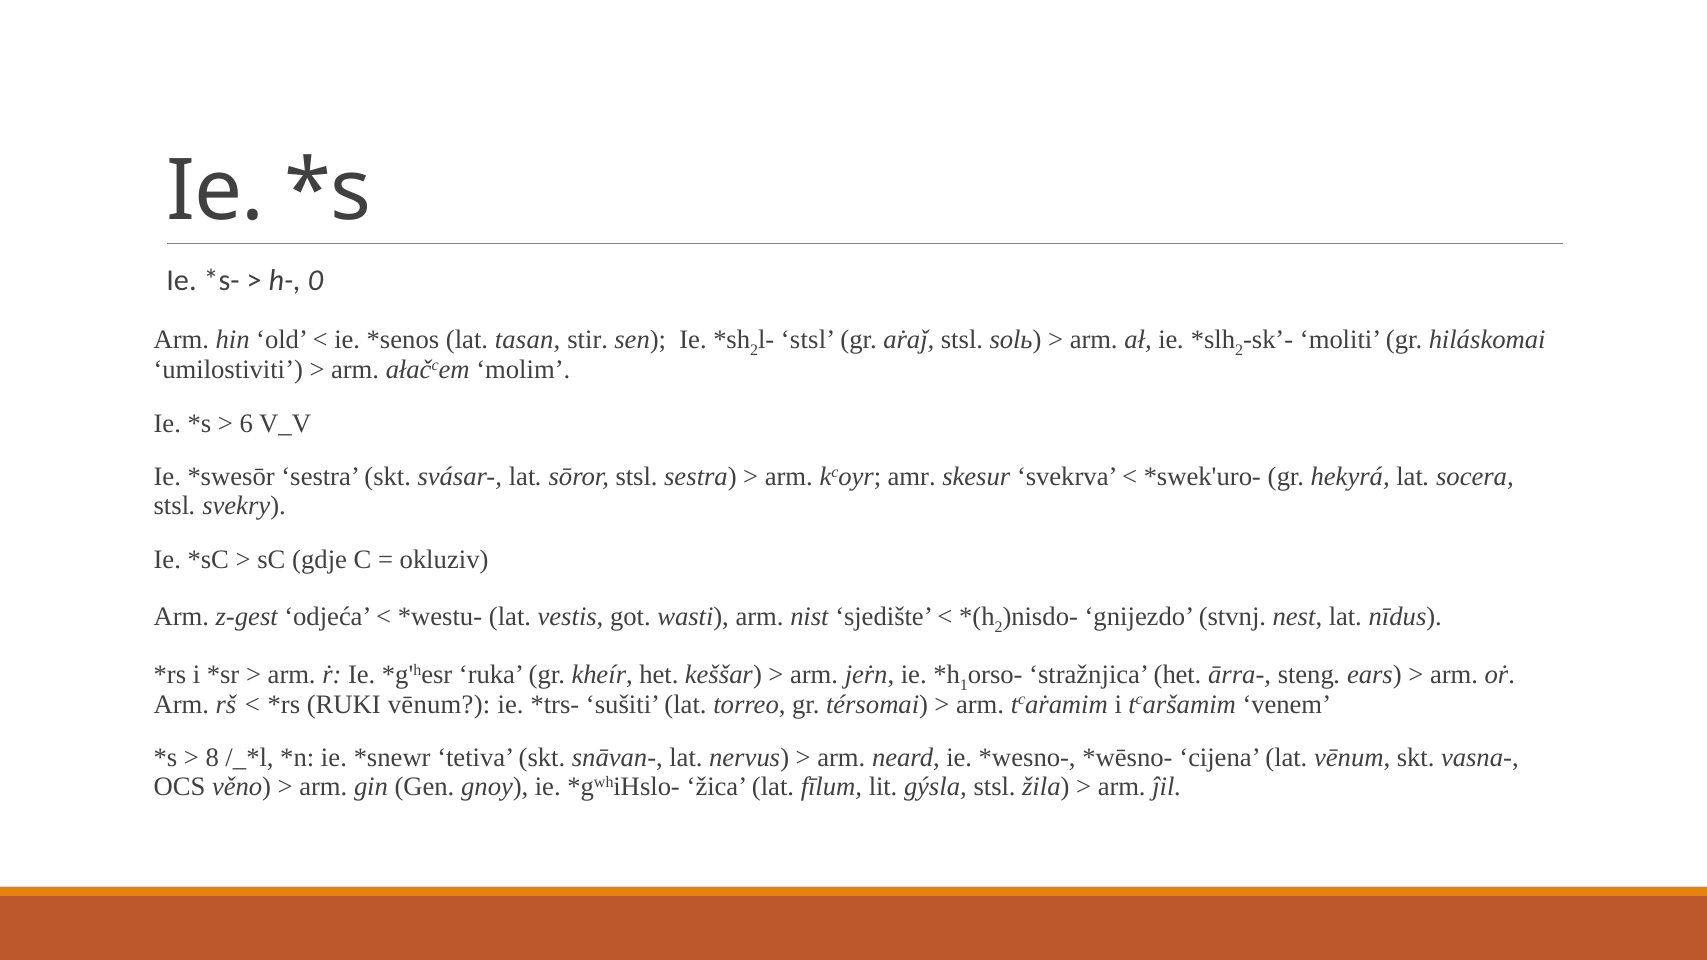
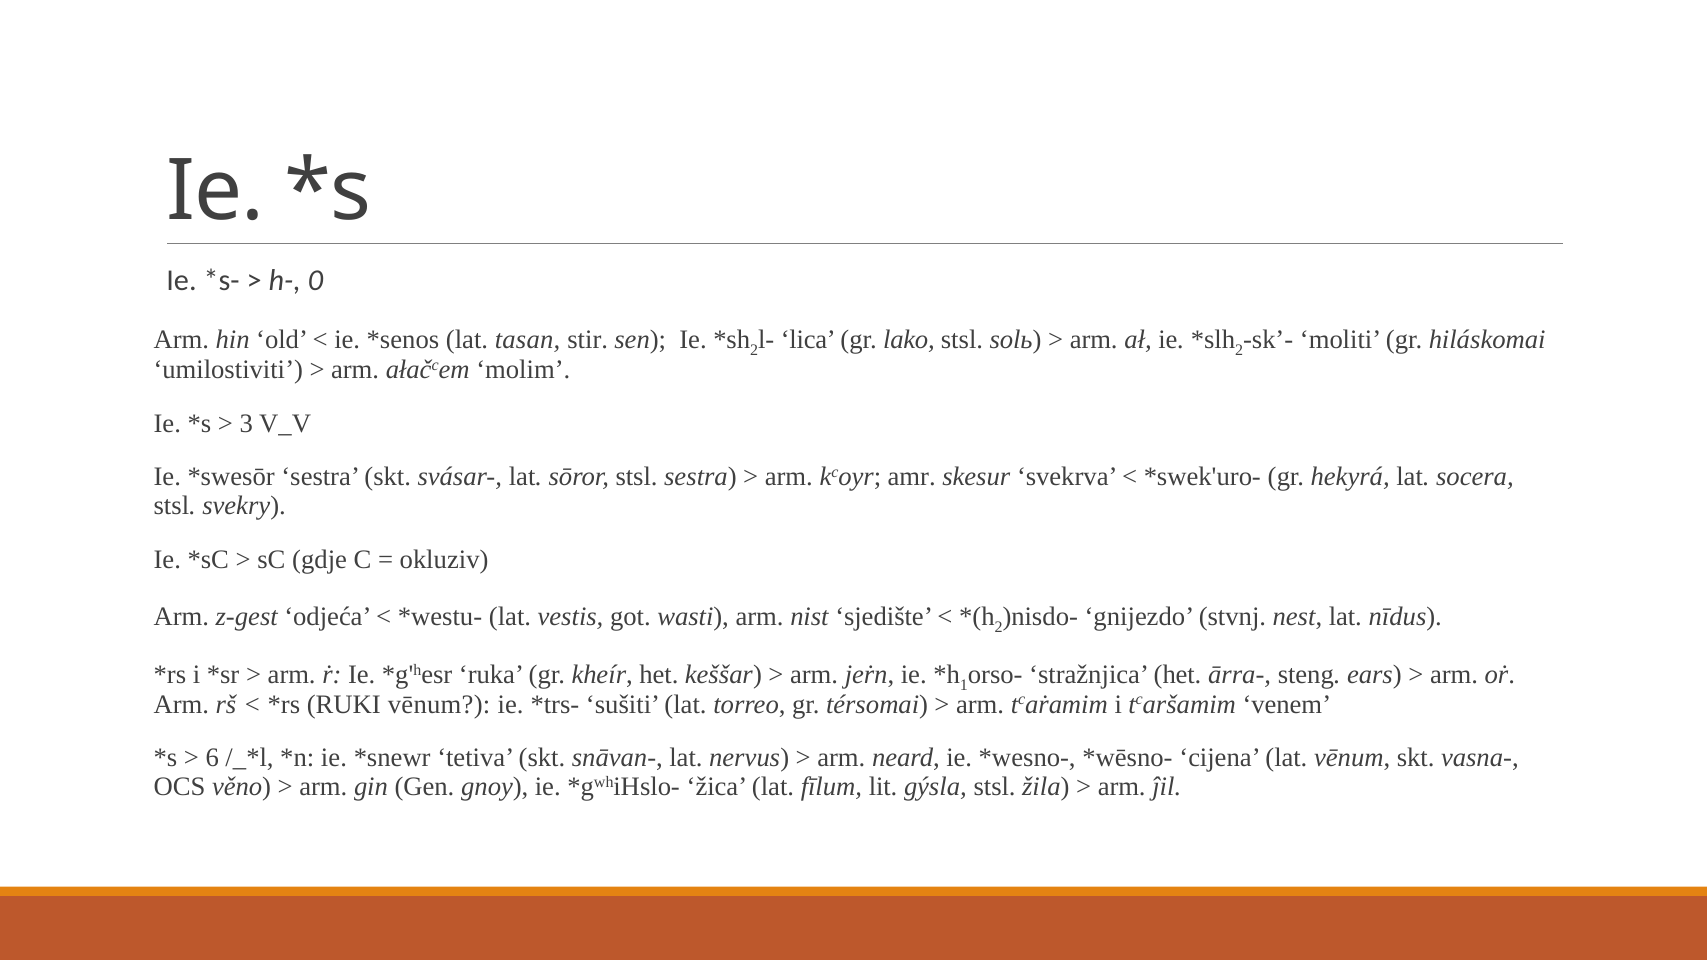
stsl: stsl -> lica (808, 340)
aṙaǰ: aṙaǰ -> lako (909, 340)
6: 6 -> 3 (246, 423)
8: 8 -> 6 (212, 758)
